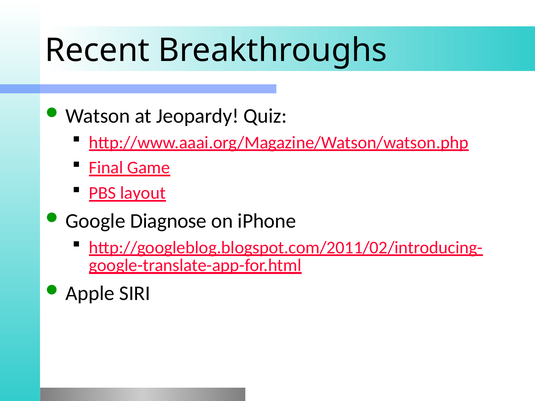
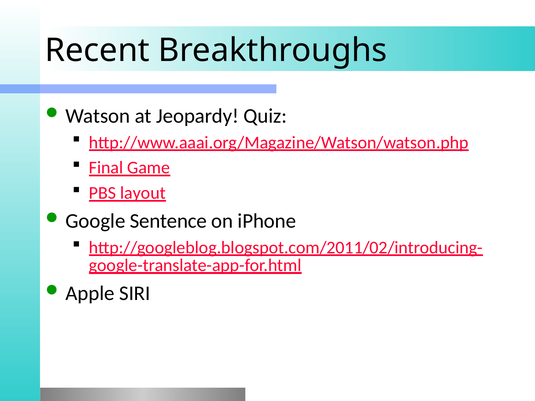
Diagnose: Diagnose -> Sentence (168, 221)
